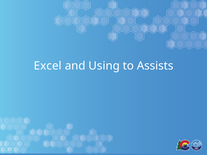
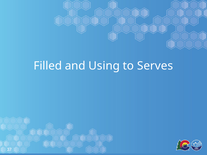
Excel: Excel -> Filled (48, 66)
Assists: Assists -> Serves (155, 66)
